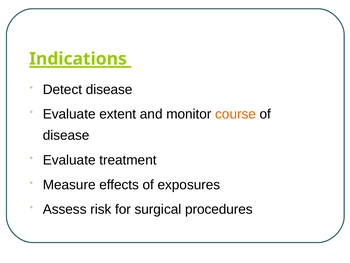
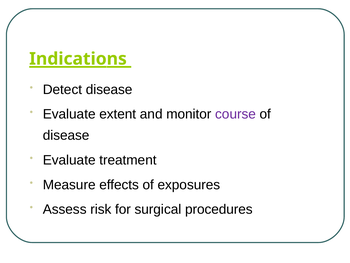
course colour: orange -> purple (236, 114)
